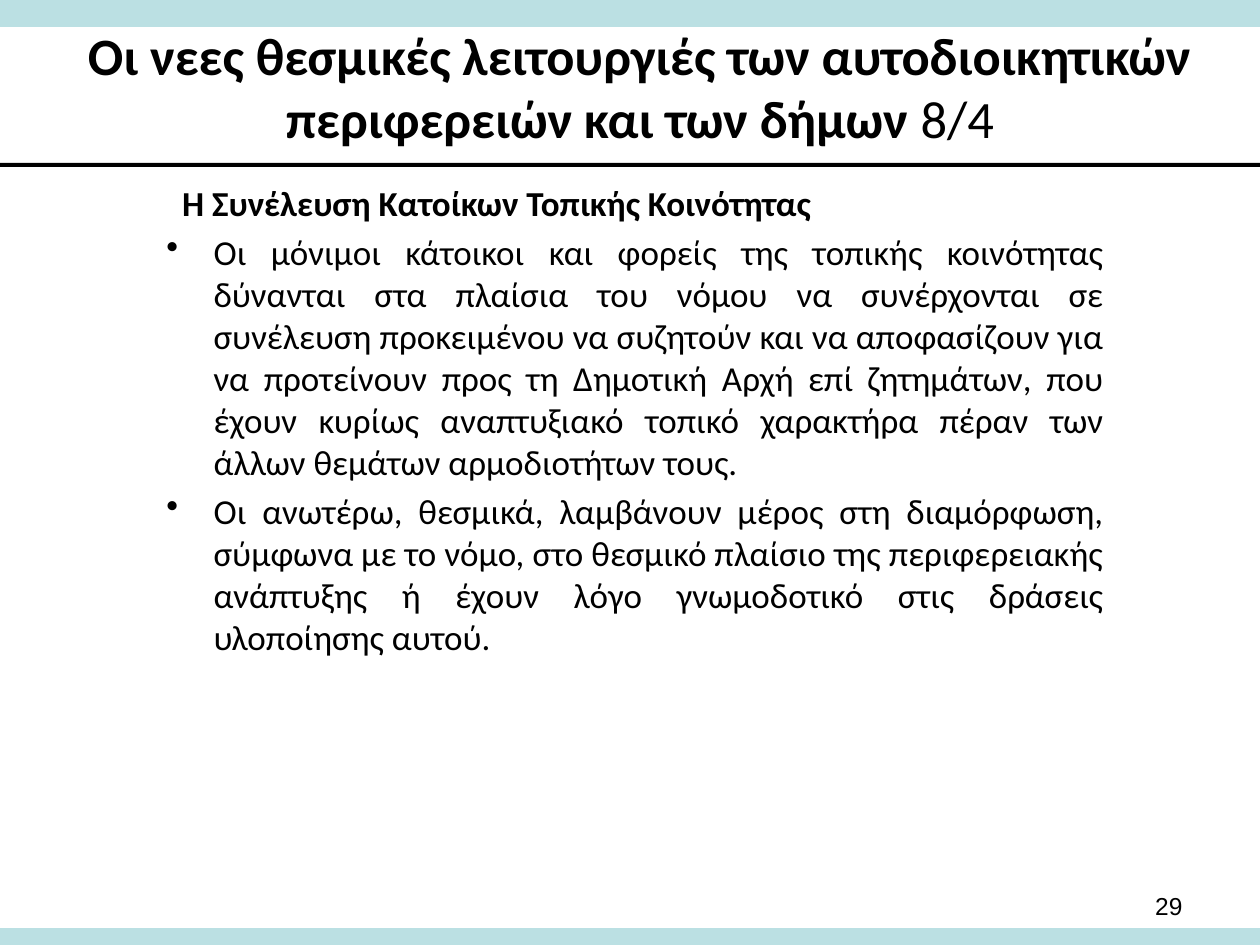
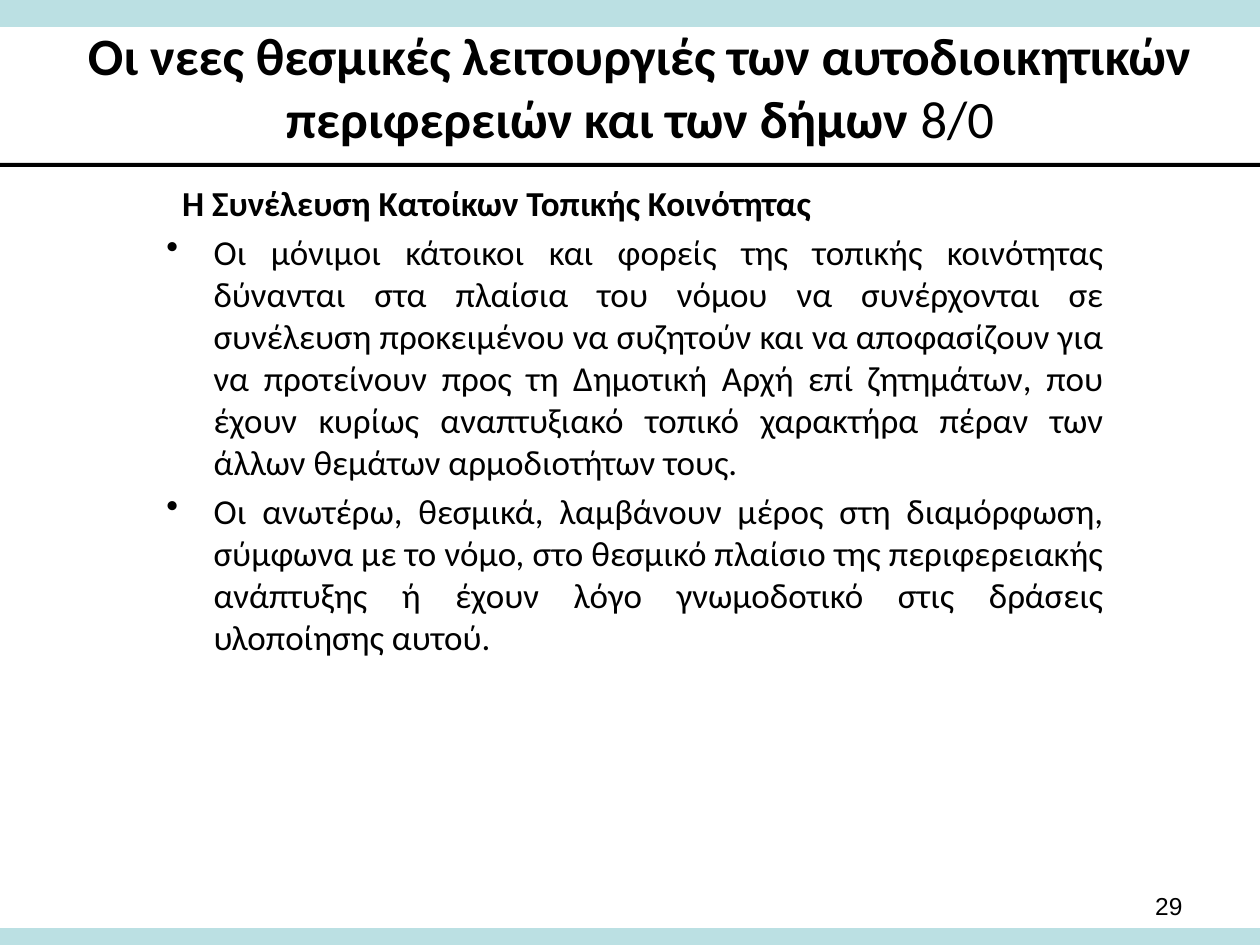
8/4: 8/4 -> 8/0 (957, 121)
